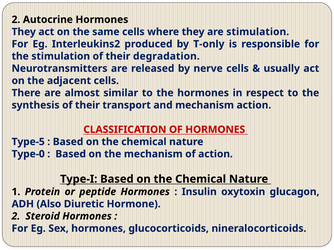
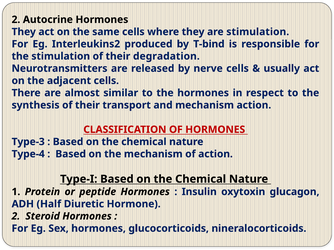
T-only: T-only -> T-bind (209, 44)
Type-5: Type-5 -> Type-3 (28, 142)
Type-0: Type-0 -> Type-4 (28, 154)
Also: Also -> Half (49, 204)
